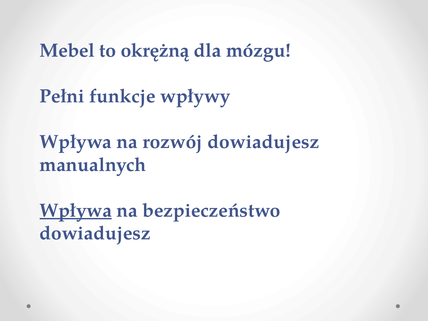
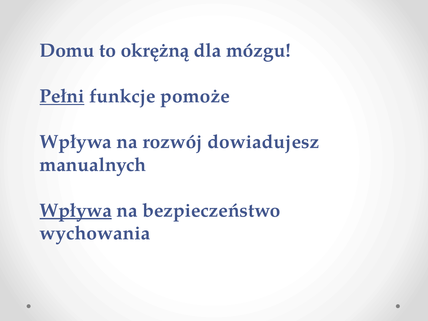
Mebel: Mebel -> Domu (67, 51)
Pełni underline: none -> present (62, 96)
wpływy: wpływy -> pomoże (195, 96)
dowiadujesz: dowiadujesz -> wychowania (95, 233)
